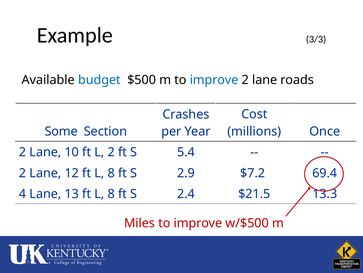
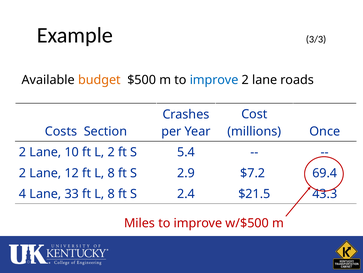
budget colour: blue -> orange (99, 80)
Some: Some -> Costs (61, 131)
13: 13 -> 33 (72, 193)
13.3: 13.3 -> 43.3 (325, 193)
